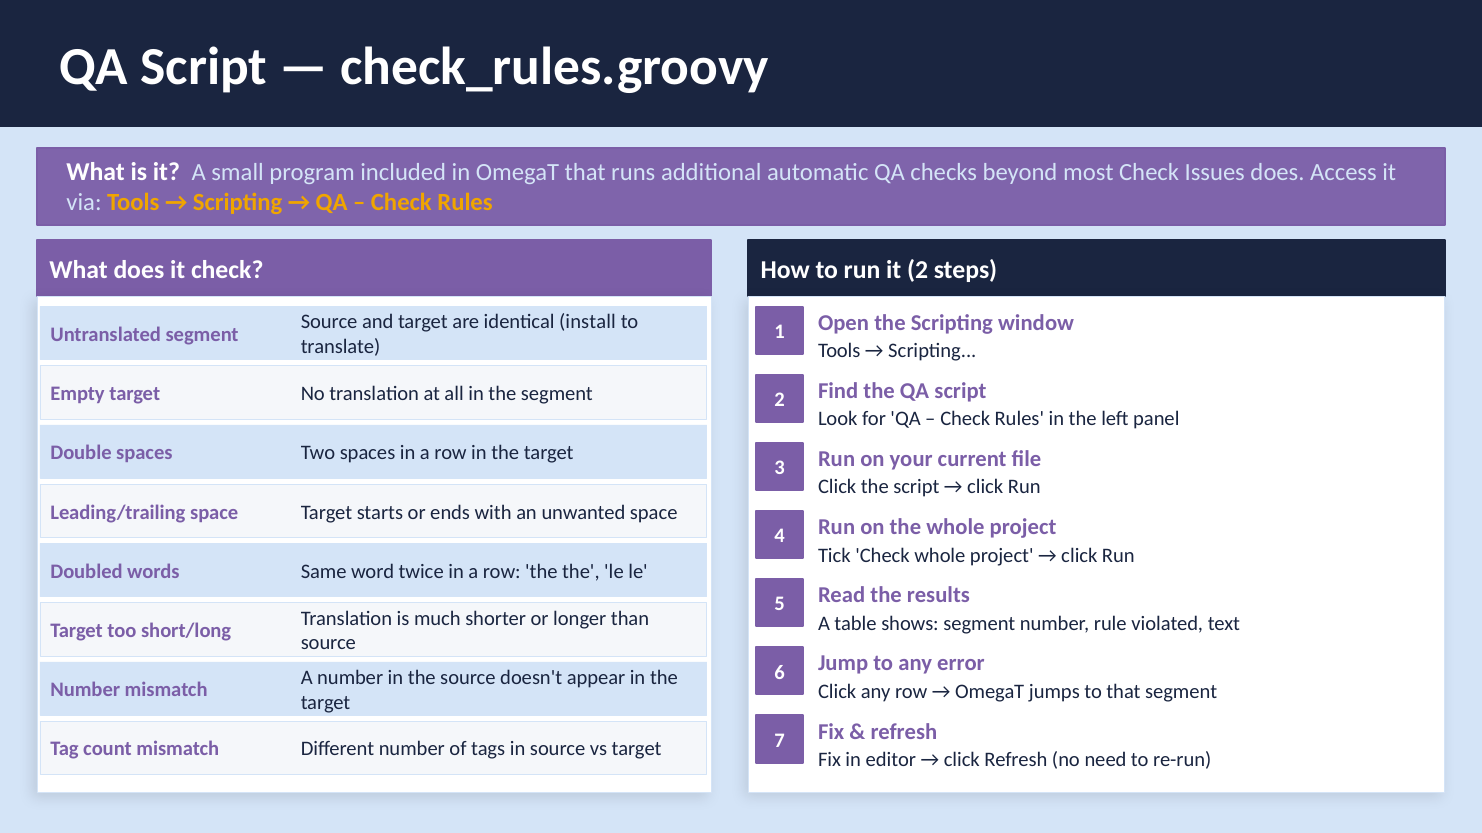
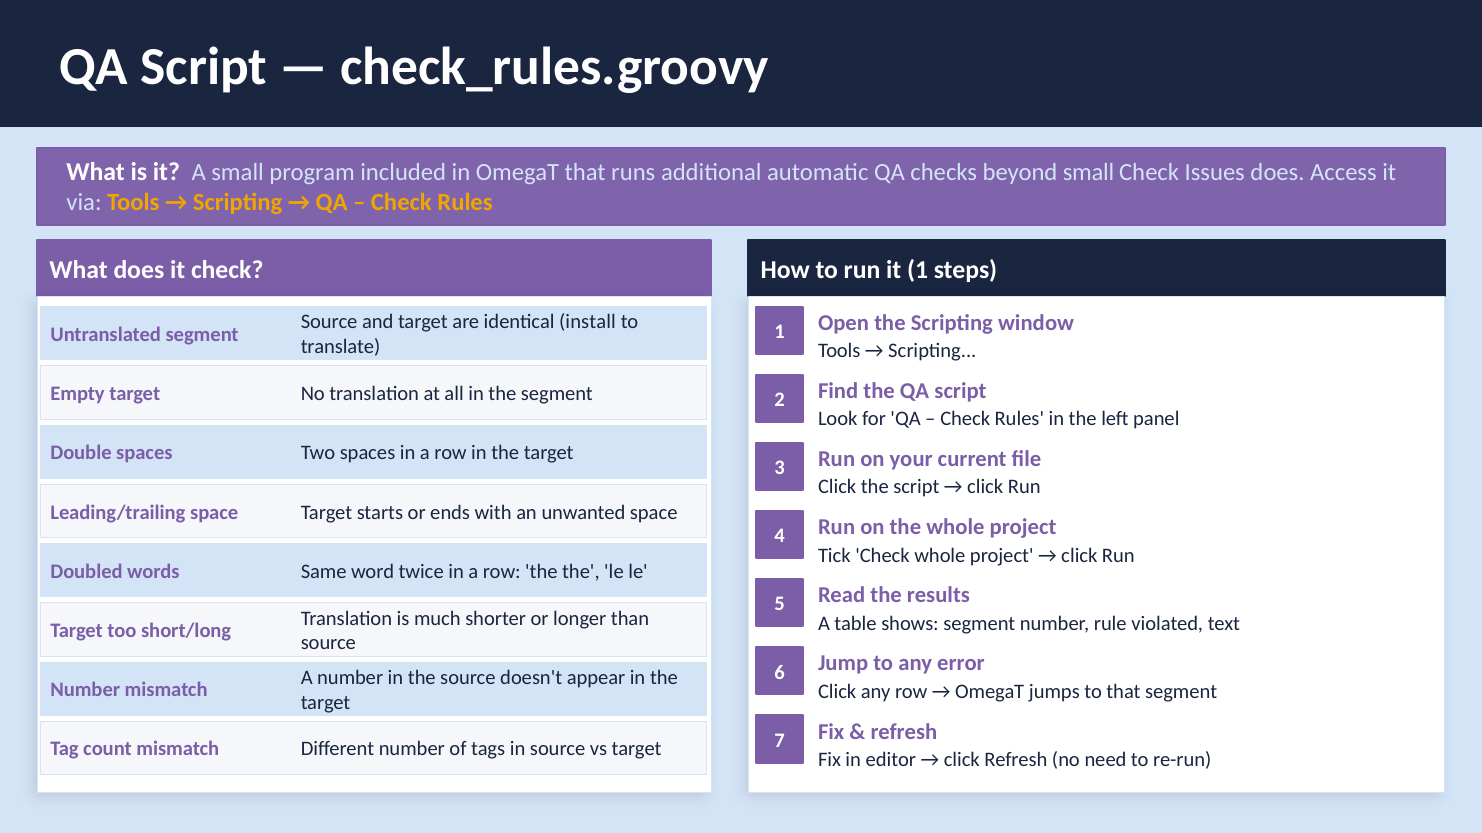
beyond most: most -> small (1088, 172)
it 2: 2 -> 1 (918, 270)
